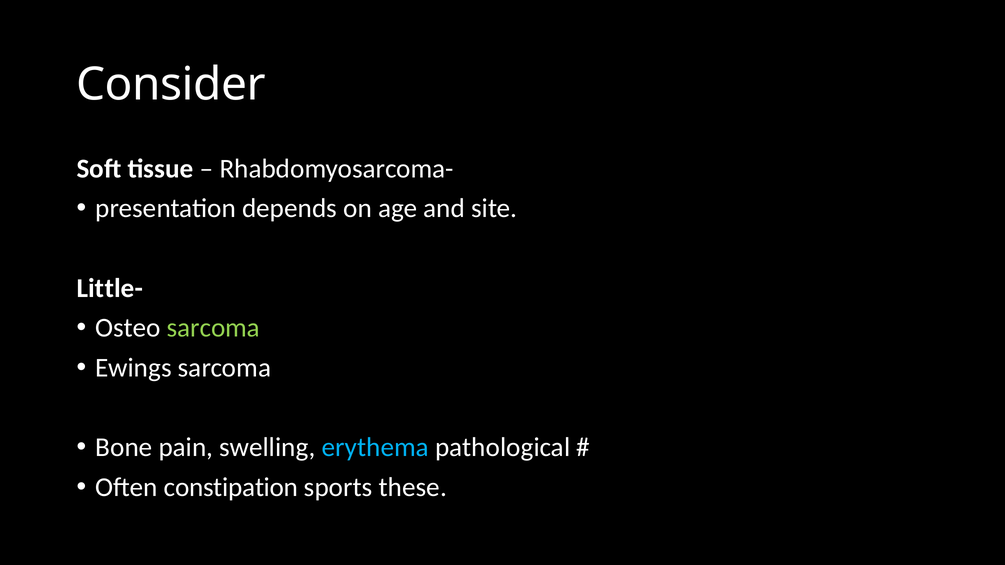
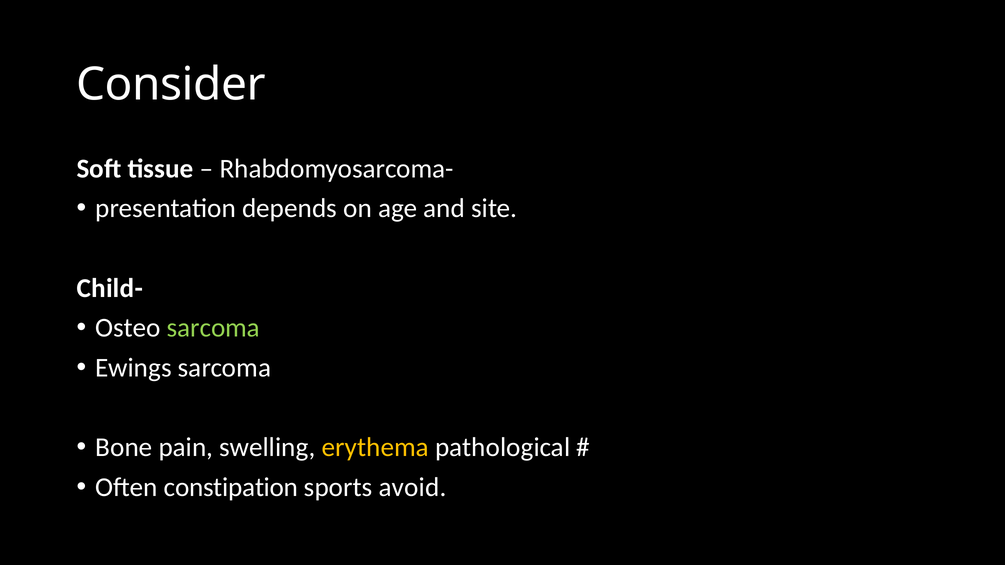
Little-: Little- -> Child- (110, 288)
erythema colour: light blue -> yellow (375, 448)
these: these -> avoid (413, 488)
